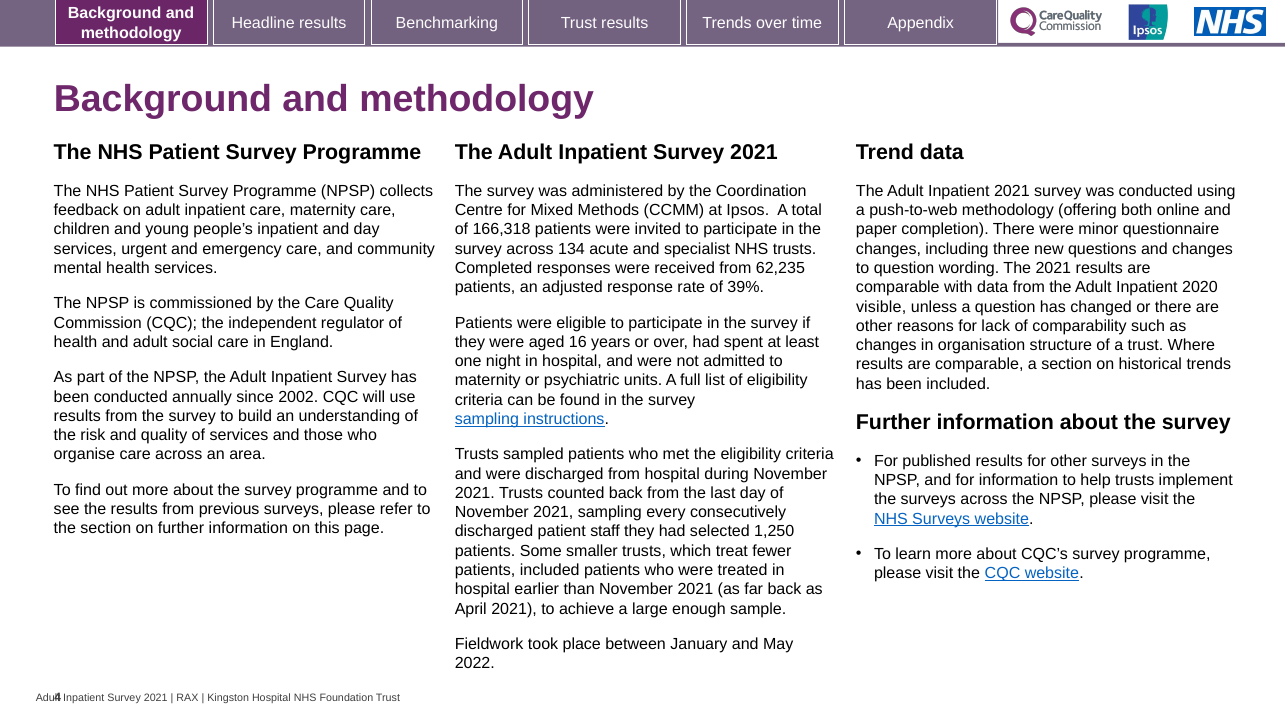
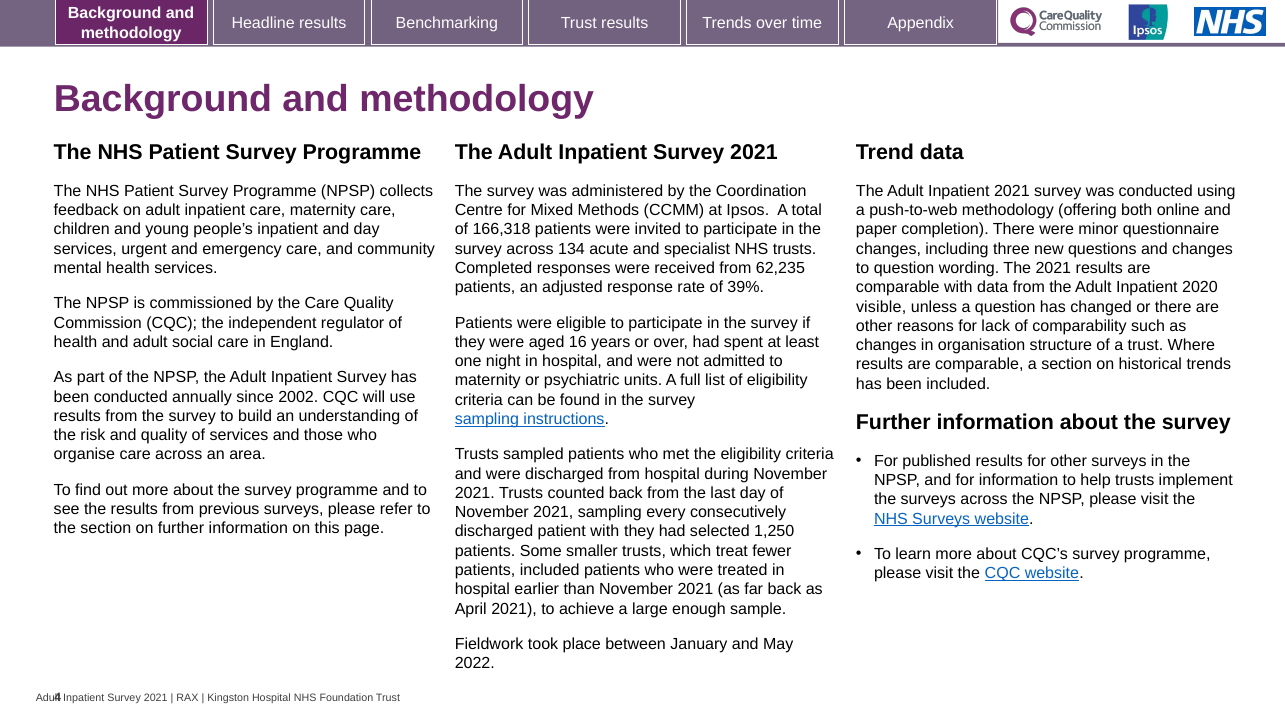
patient staff: staff -> with (605, 532)
